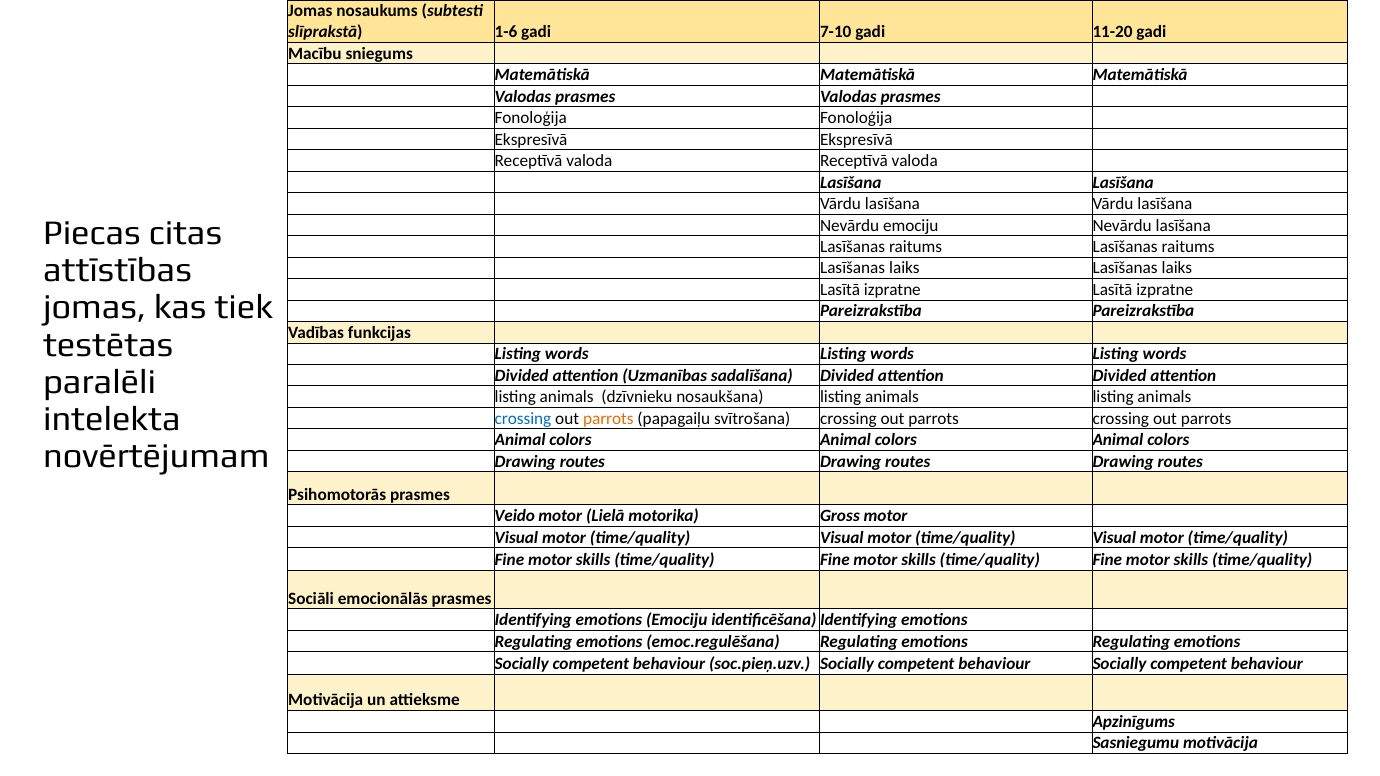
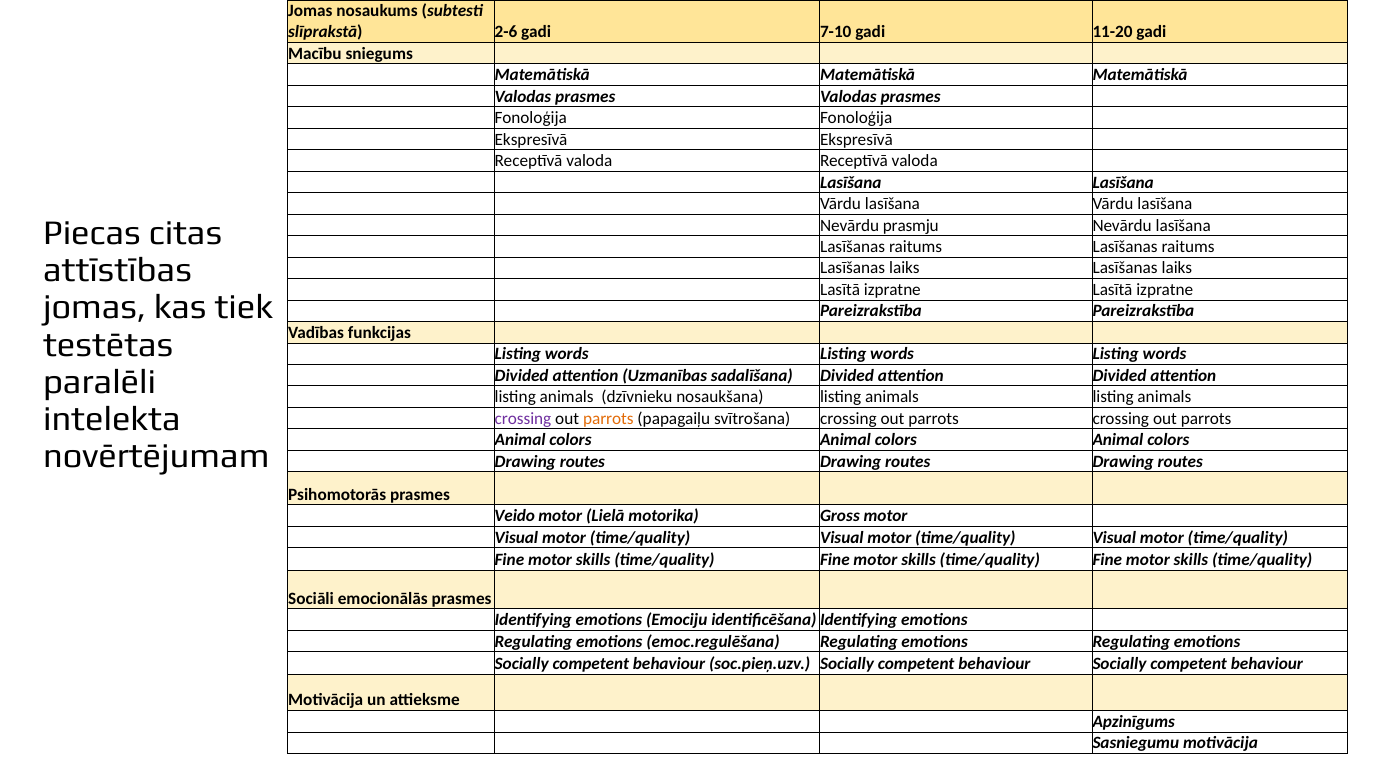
1-6: 1-6 -> 2-6 (506, 32)
Nevārdu emociju: emociju -> prasmju (911, 225)
crossing colour: blue -> purple (523, 419)
